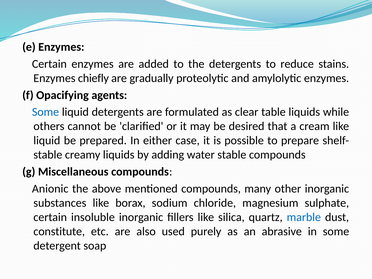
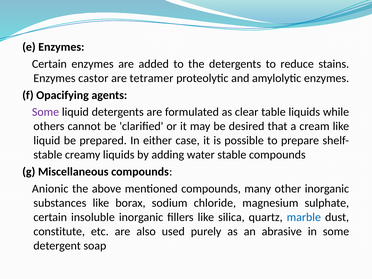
chiefly: chiefly -> castor (93, 78)
gradually: gradually -> tetramer (151, 78)
Some colour: blue -> purple (45, 112)
